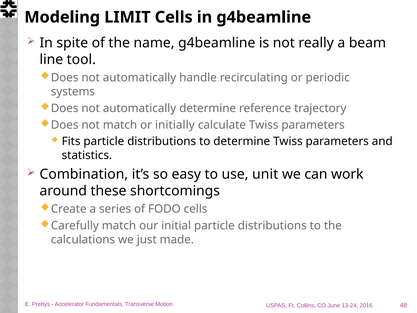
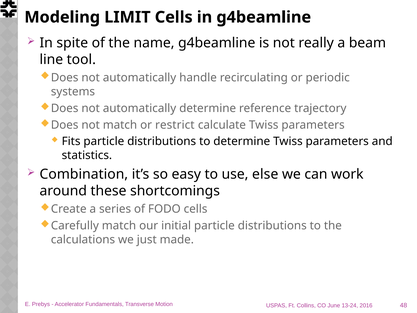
initially: initially -> restrict (175, 125)
unit: unit -> else (265, 174)
